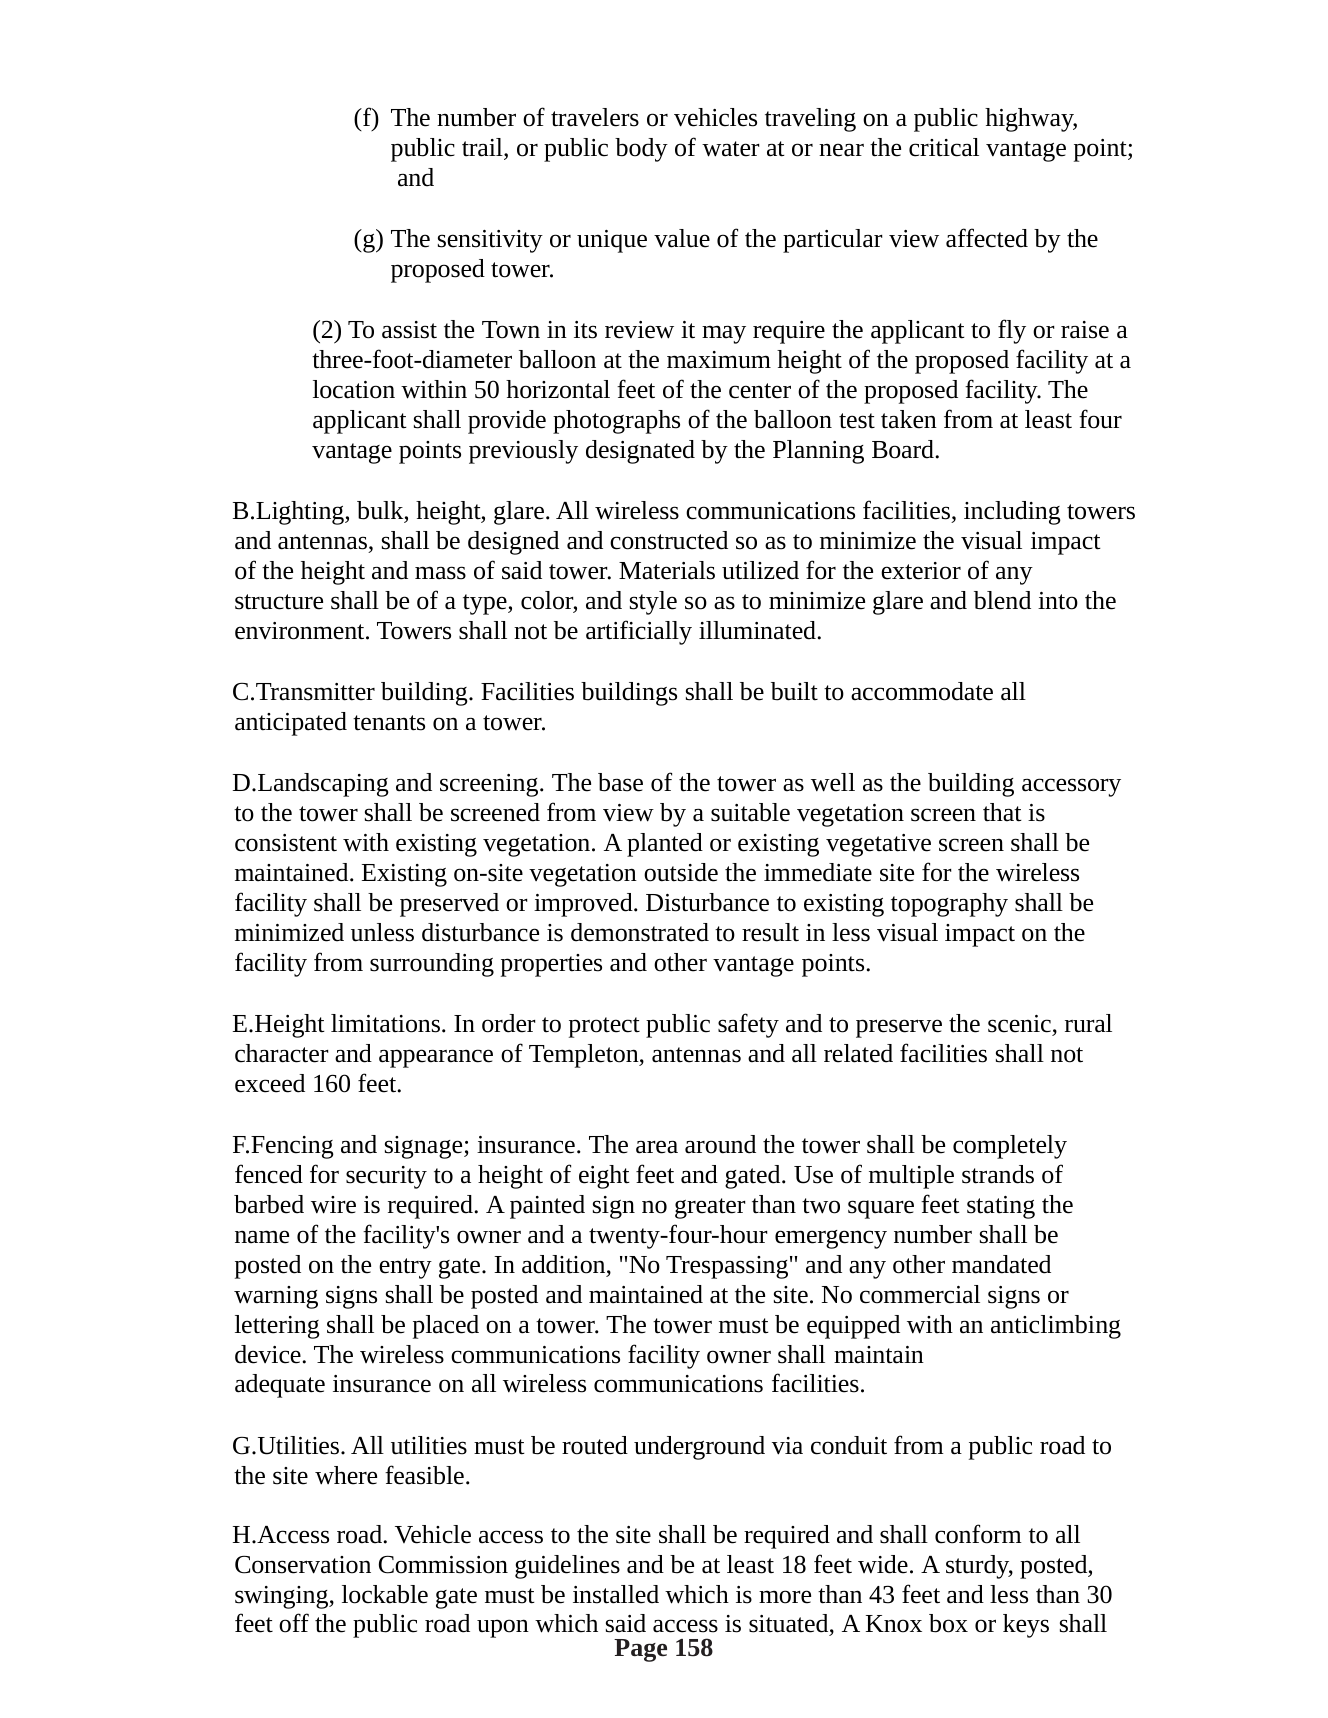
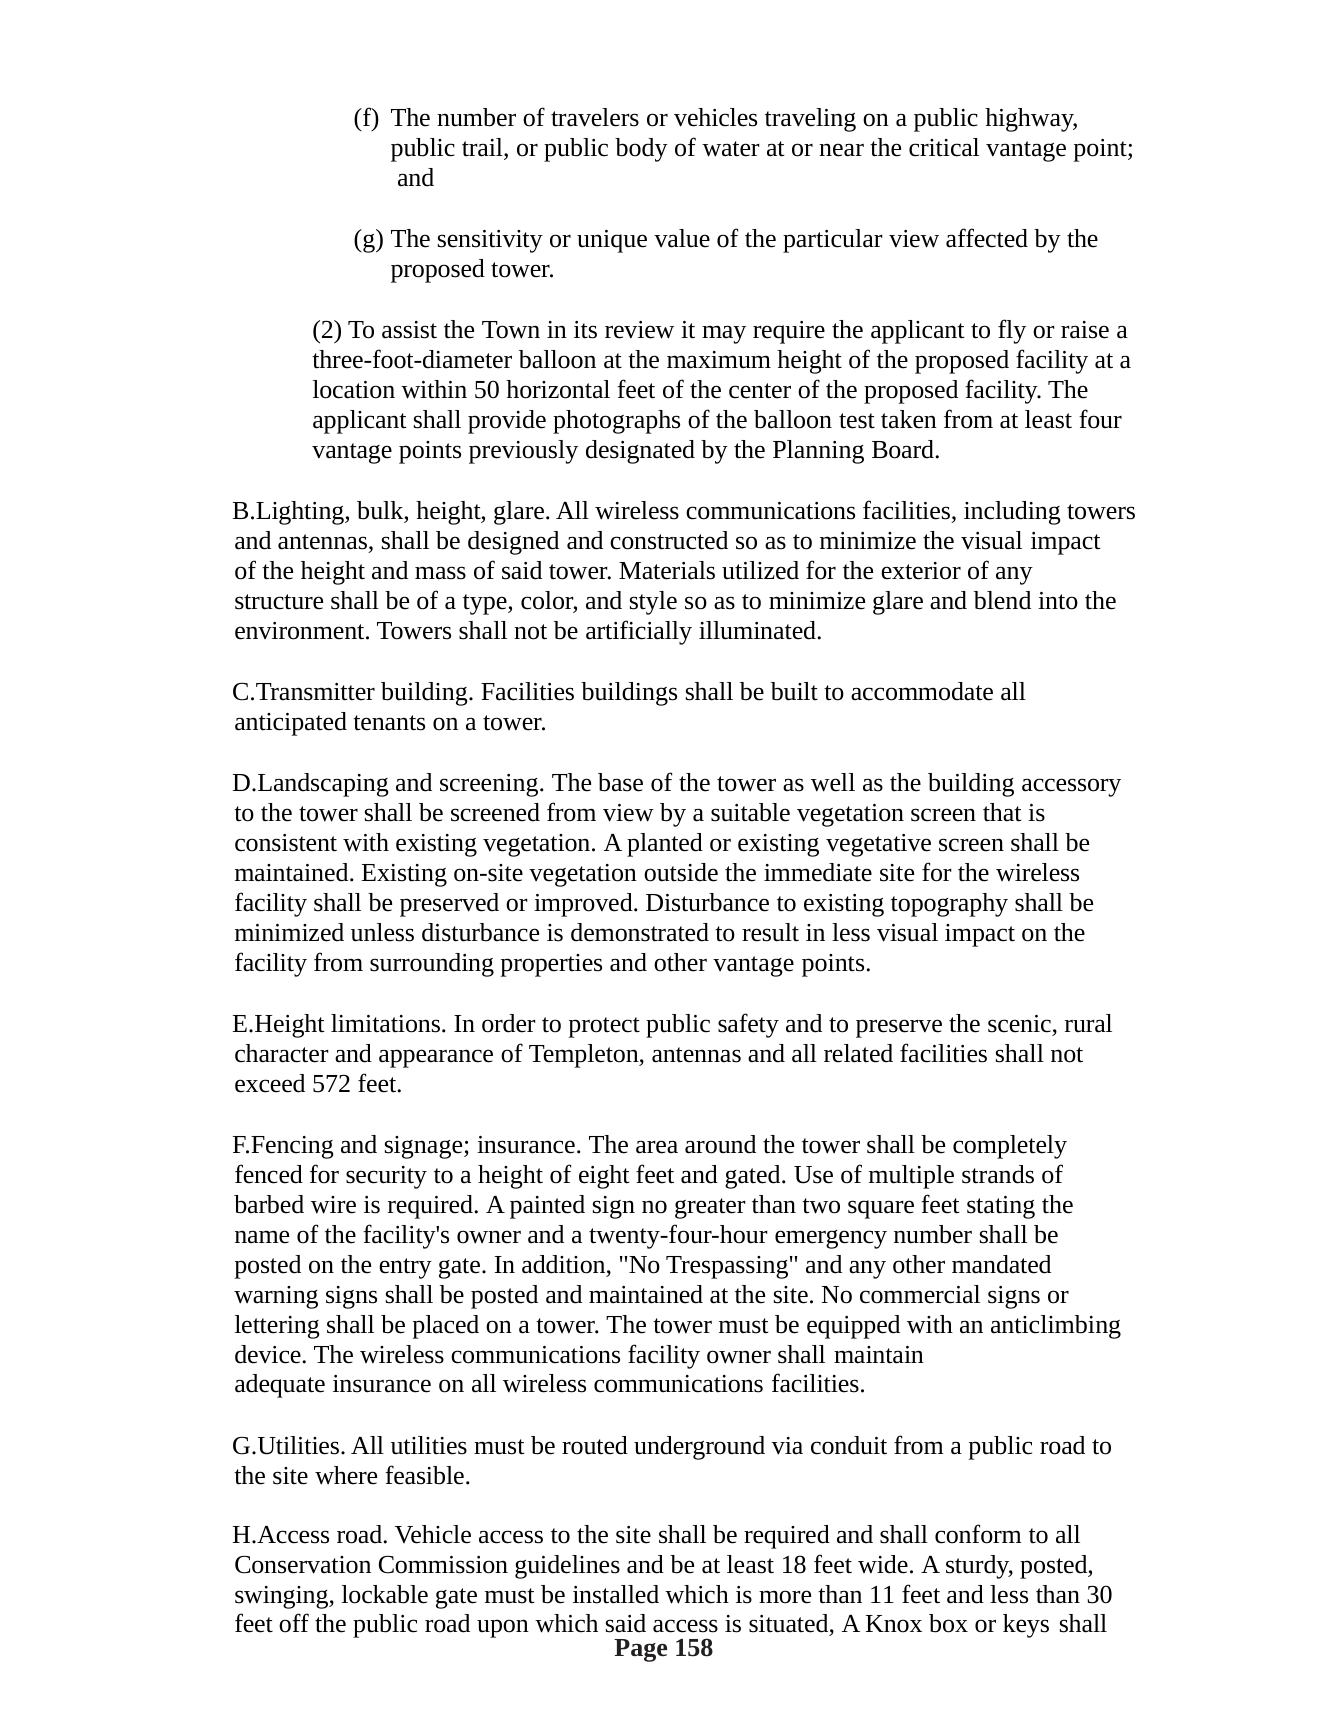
160: 160 -> 572 (332, 1084)
43: 43 -> 11 (882, 1595)
